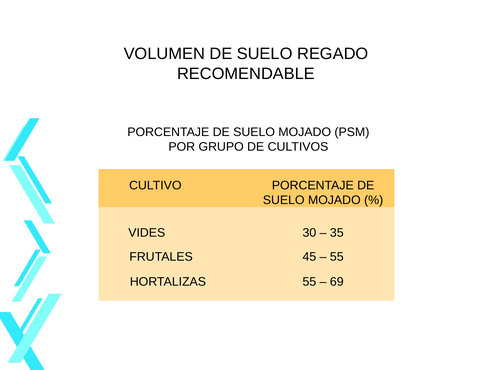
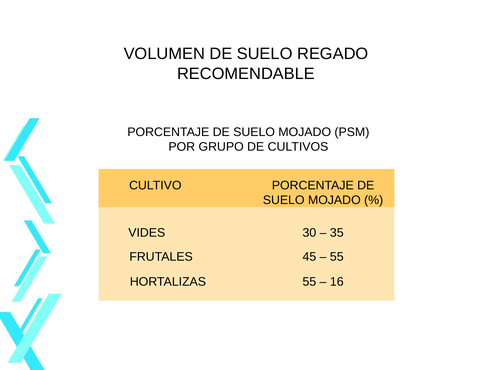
69: 69 -> 16 (337, 282)
